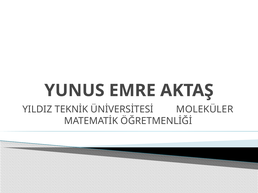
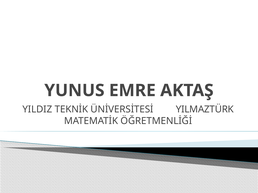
MOLEKÜLER: MOLEKÜLER -> YILMAZTÜRK (205, 110)
